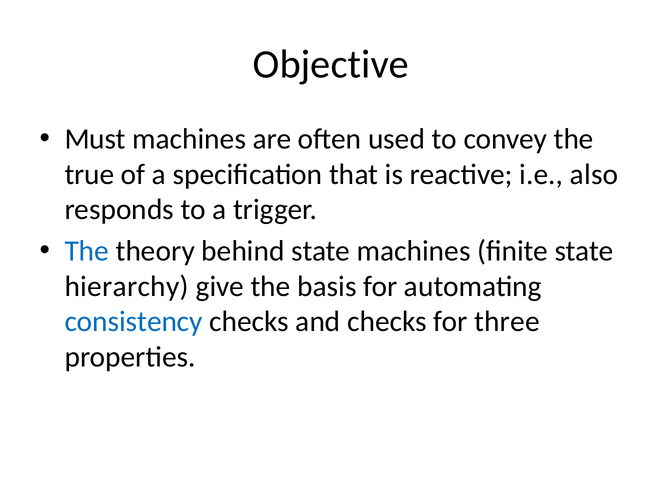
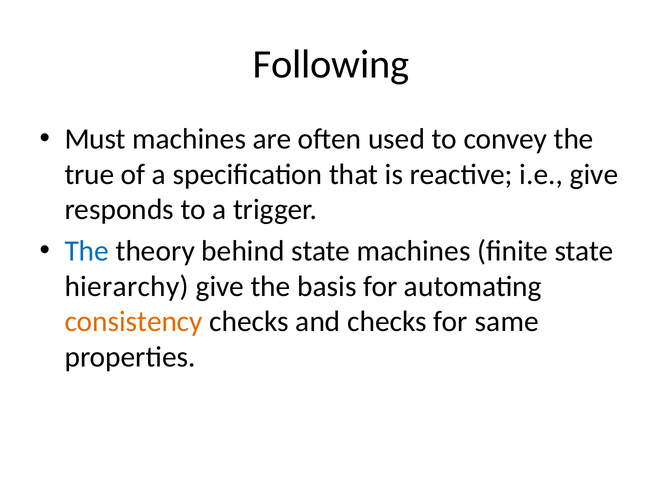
Objective: Objective -> Following (331, 64)
i.e also: also -> give (594, 174)
consistency colour: blue -> orange (134, 321)
three: three -> same (507, 321)
